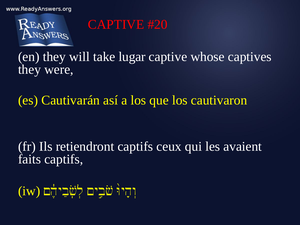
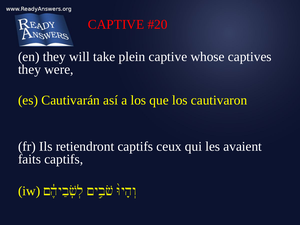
lugar: lugar -> plein (132, 57)
